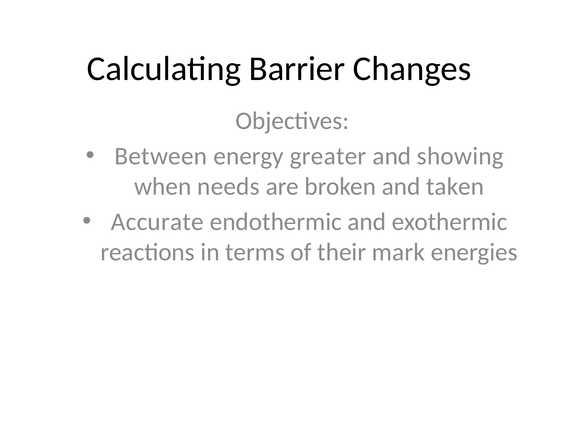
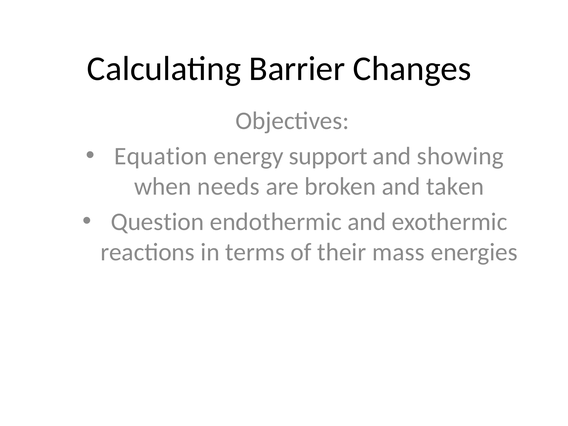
Between: Between -> Equation (161, 156)
greater: greater -> support (328, 156)
Accurate: Accurate -> Question (157, 222)
mark: mark -> mass (398, 252)
